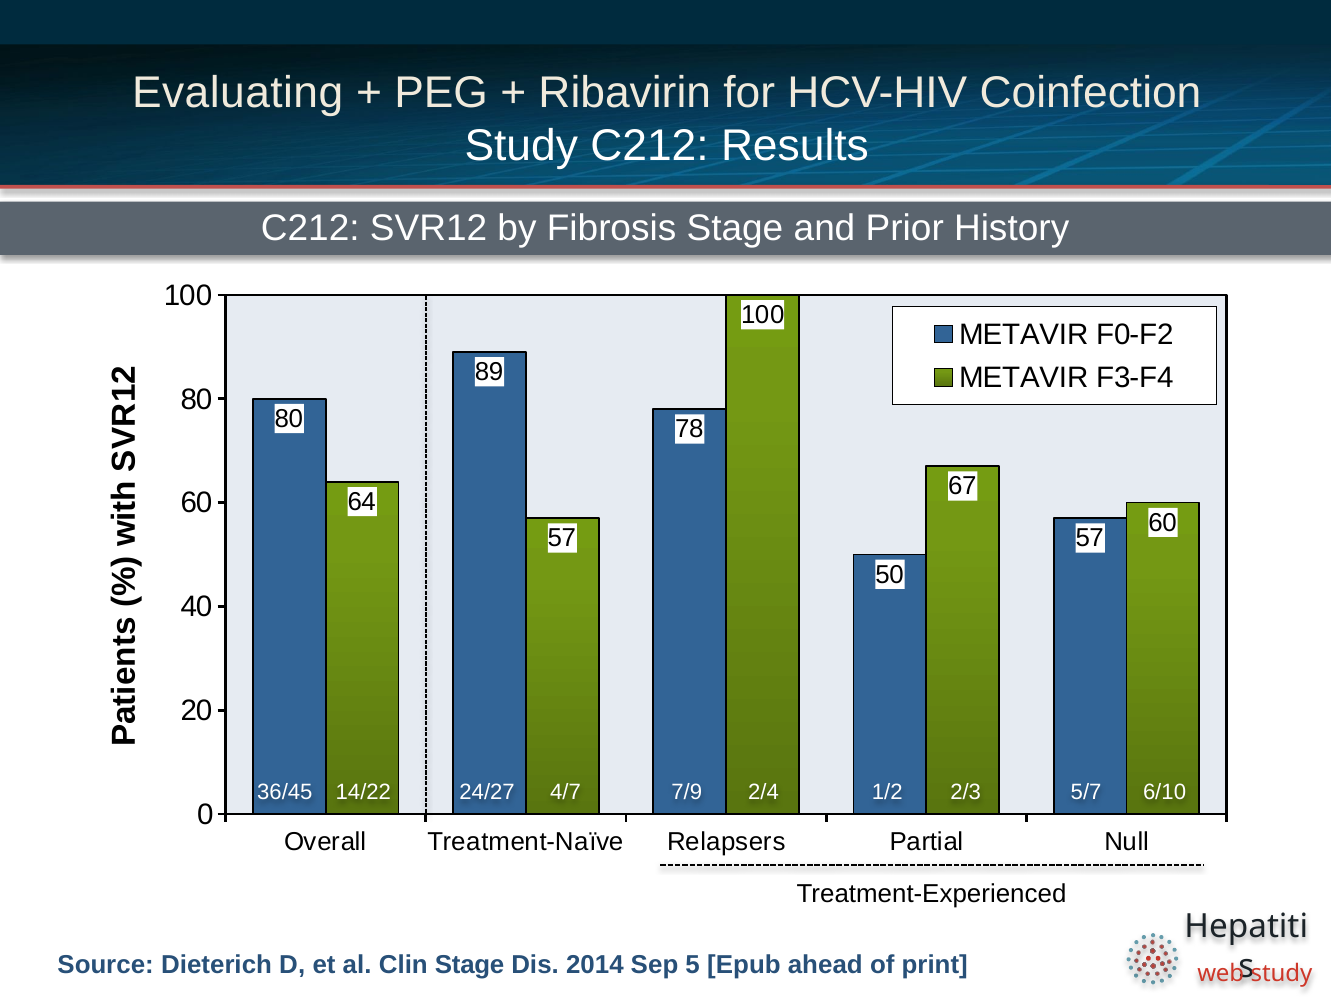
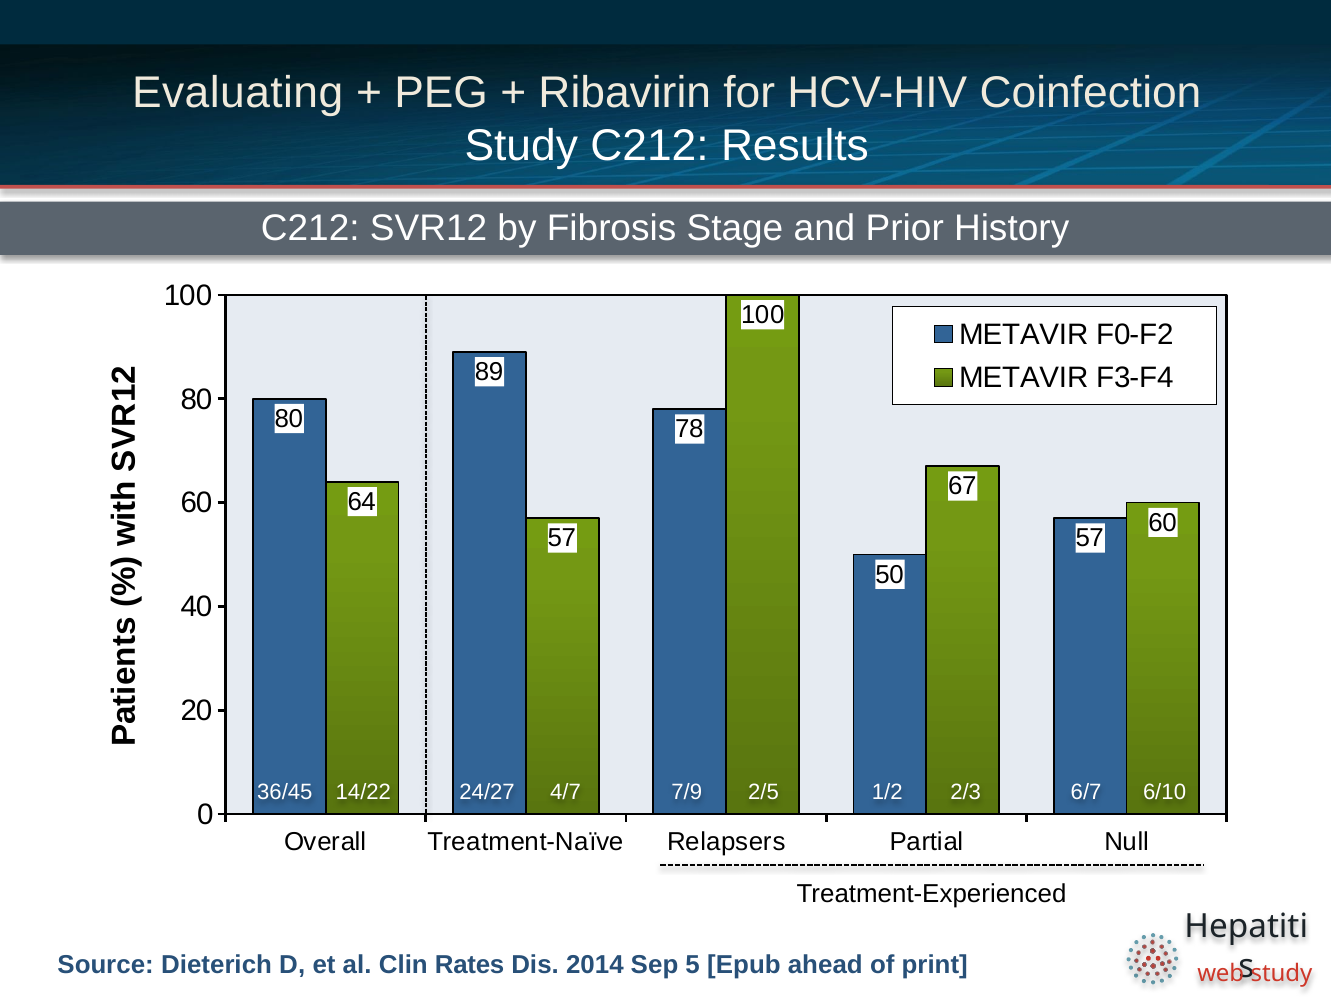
2/4: 2/4 -> 2/5 (764, 792)
5/7: 5/7 -> 6/7 (1086, 792)
Clin Stage: Stage -> Rates (470, 966)
